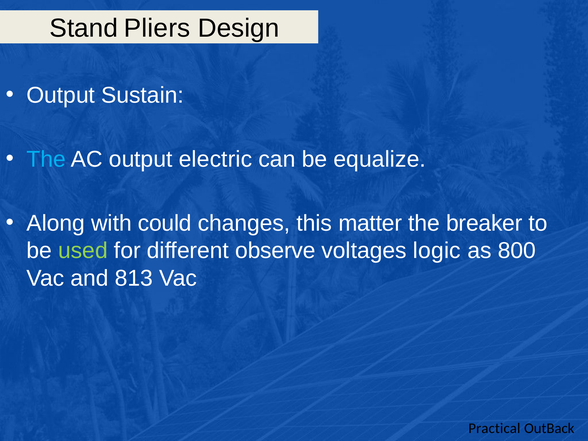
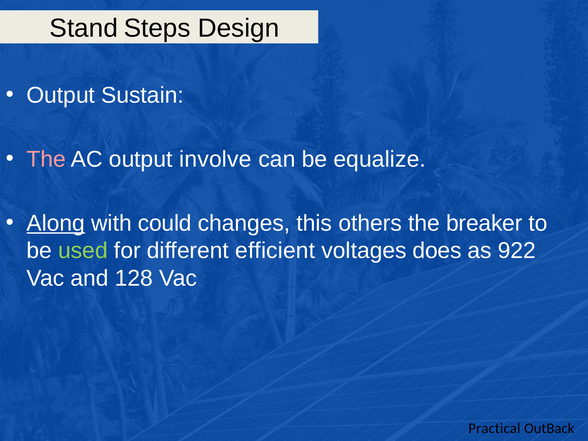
Pliers: Pliers -> Steps (157, 28)
The colour: light blue -> pink (46, 159)
electric: electric -> involve (215, 159)
Along underline: none -> present (56, 223)
matter: matter -> others (370, 223)
observe: observe -> efficient (275, 251)
logic: logic -> does (437, 251)
800: 800 -> 922 (517, 251)
813: 813 -> 128 (134, 278)
